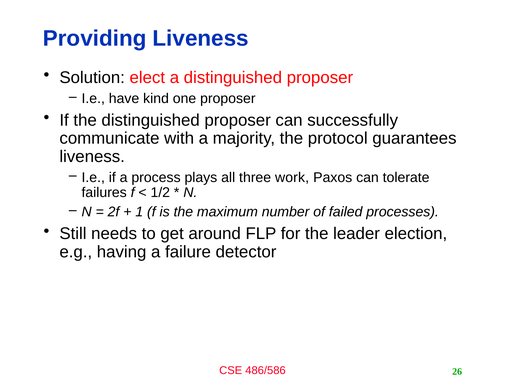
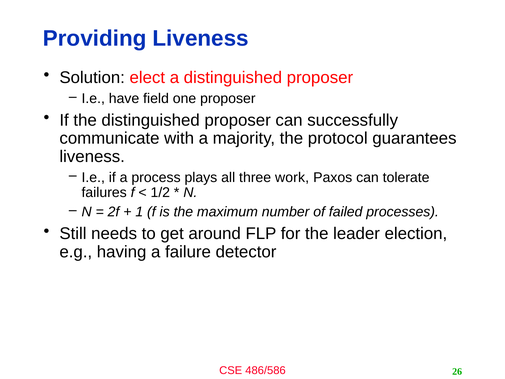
kind: kind -> field (156, 98)
